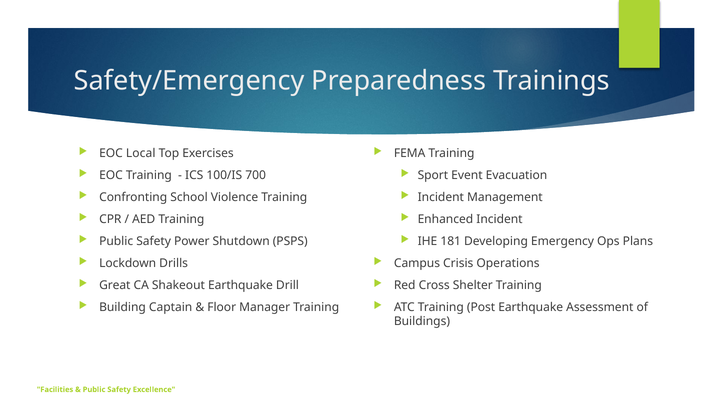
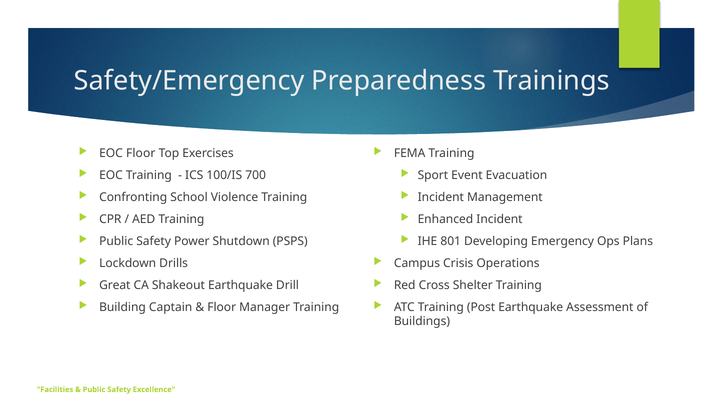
EOC Local: Local -> Floor (141, 153)
181: 181 -> 801 (451, 241)
